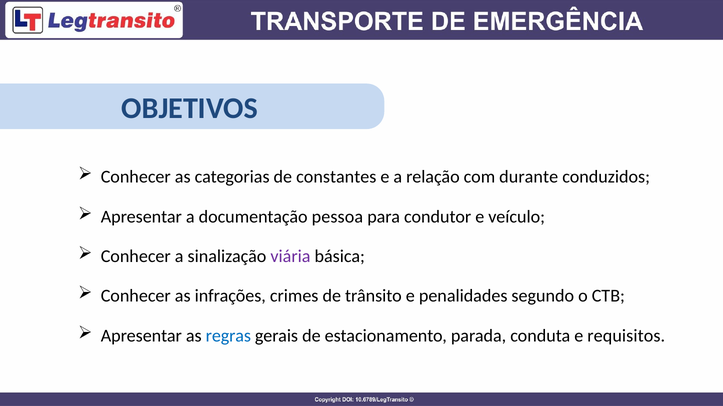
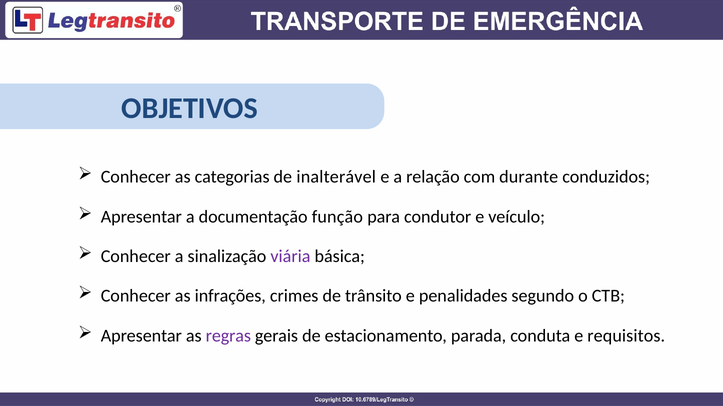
constantes: constantes -> inalterável (336, 177)
pessoa: pessoa -> função (337, 217)
regras colour: blue -> purple (228, 336)
